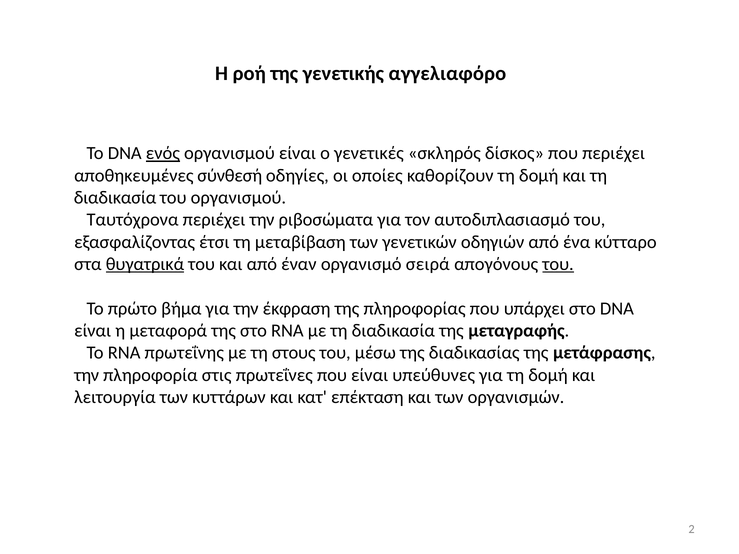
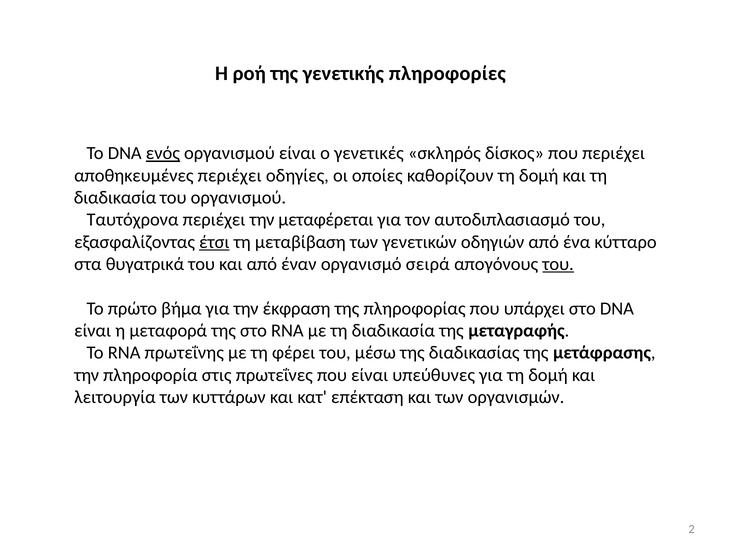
αγγελιαφόρο: αγγελιαφόρο -> πληροφορίες (447, 73)
αποθηκευμένες σύνθεσή: σύνθεσή -> περιέχει (230, 176)
ριβοσώματα: ριβοσώματα -> μεταφέρεται (326, 220)
έτσι underline: none -> present (214, 242)
θυγατρικά underline: present -> none (145, 264)
στους: στους -> φέρει (294, 353)
